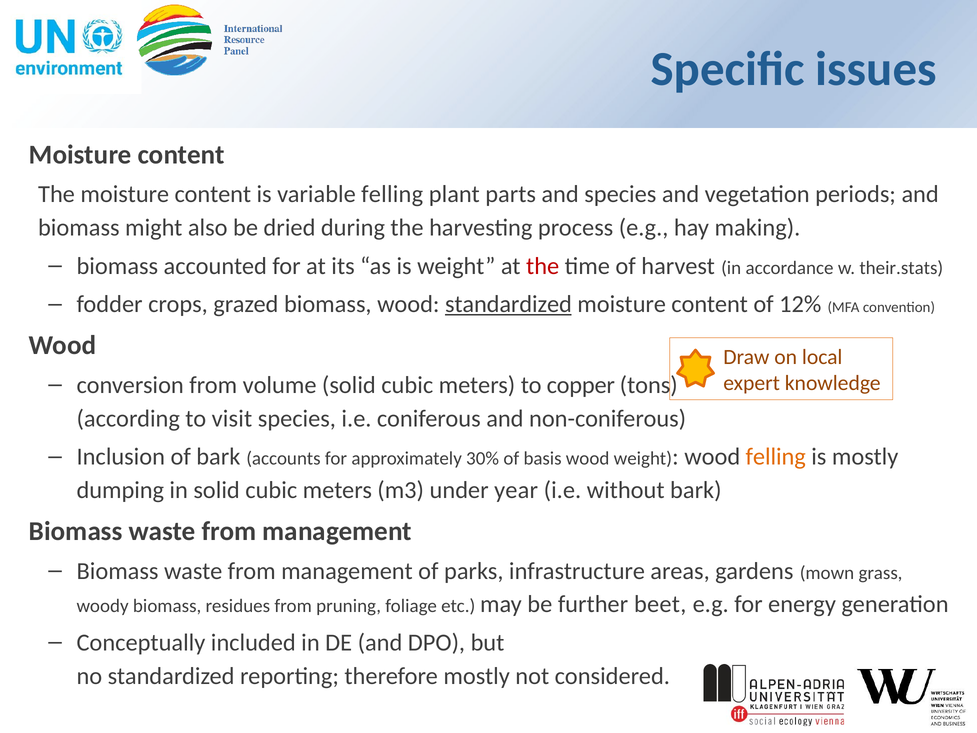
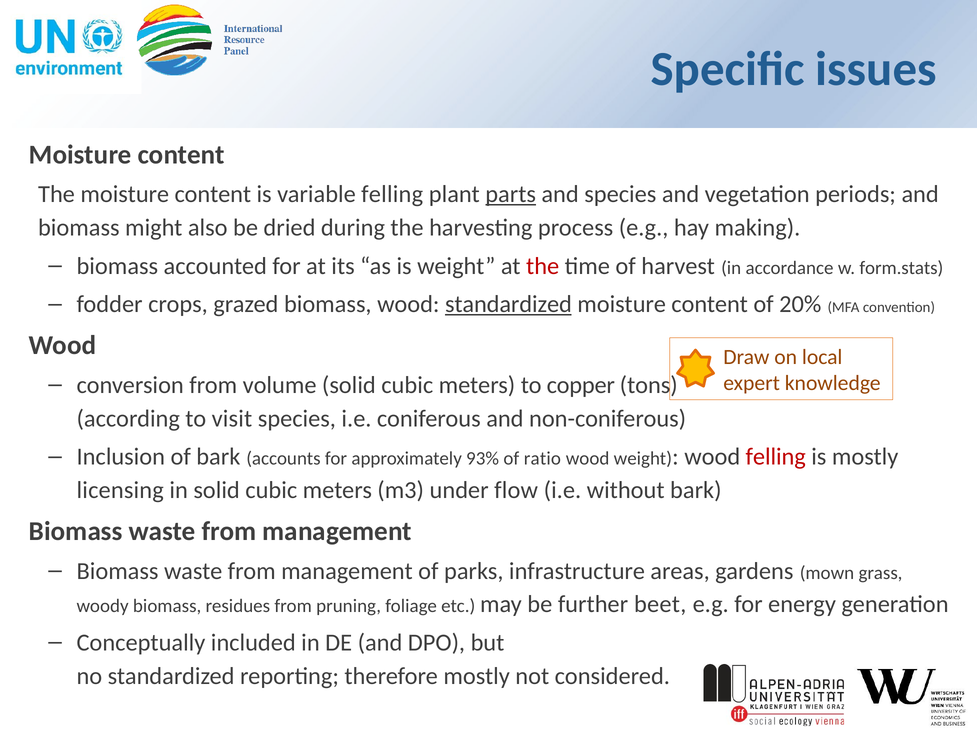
parts underline: none -> present (511, 194)
their.stats: their.stats -> form.stats (901, 268)
12%: 12% -> 20% (800, 304)
30%: 30% -> 93% (483, 458)
basis: basis -> ratio (542, 458)
felling colour: orange -> red (776, 457)
dumping: dumping -> licensing (120, 490)
year: year -> flow (516, 490)
